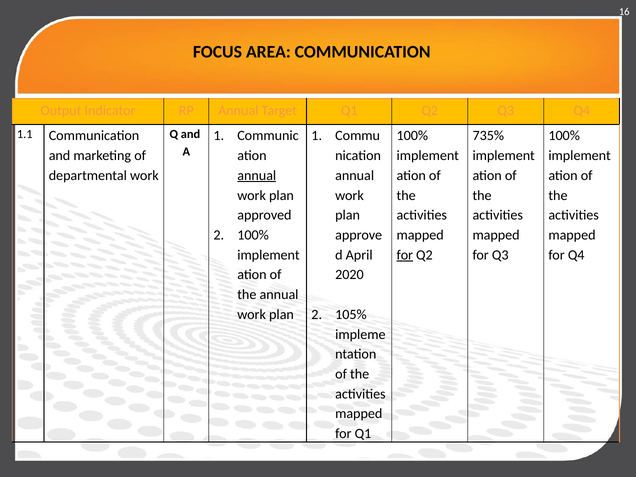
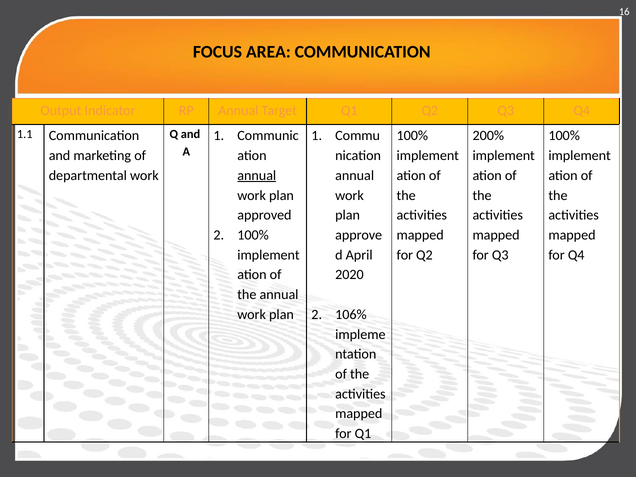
735%: 735% -> 200% (488, 136)
for underline: present -> none (405, 255)
105%: 105% -> 106% (351, 314)
